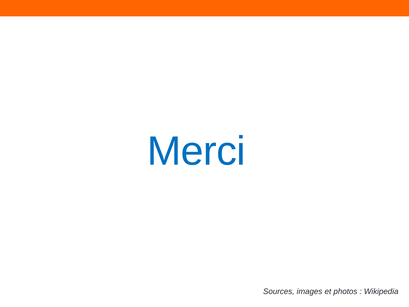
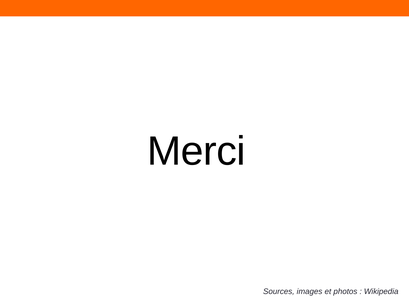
Merci colour: blue -> black (196, 151)
